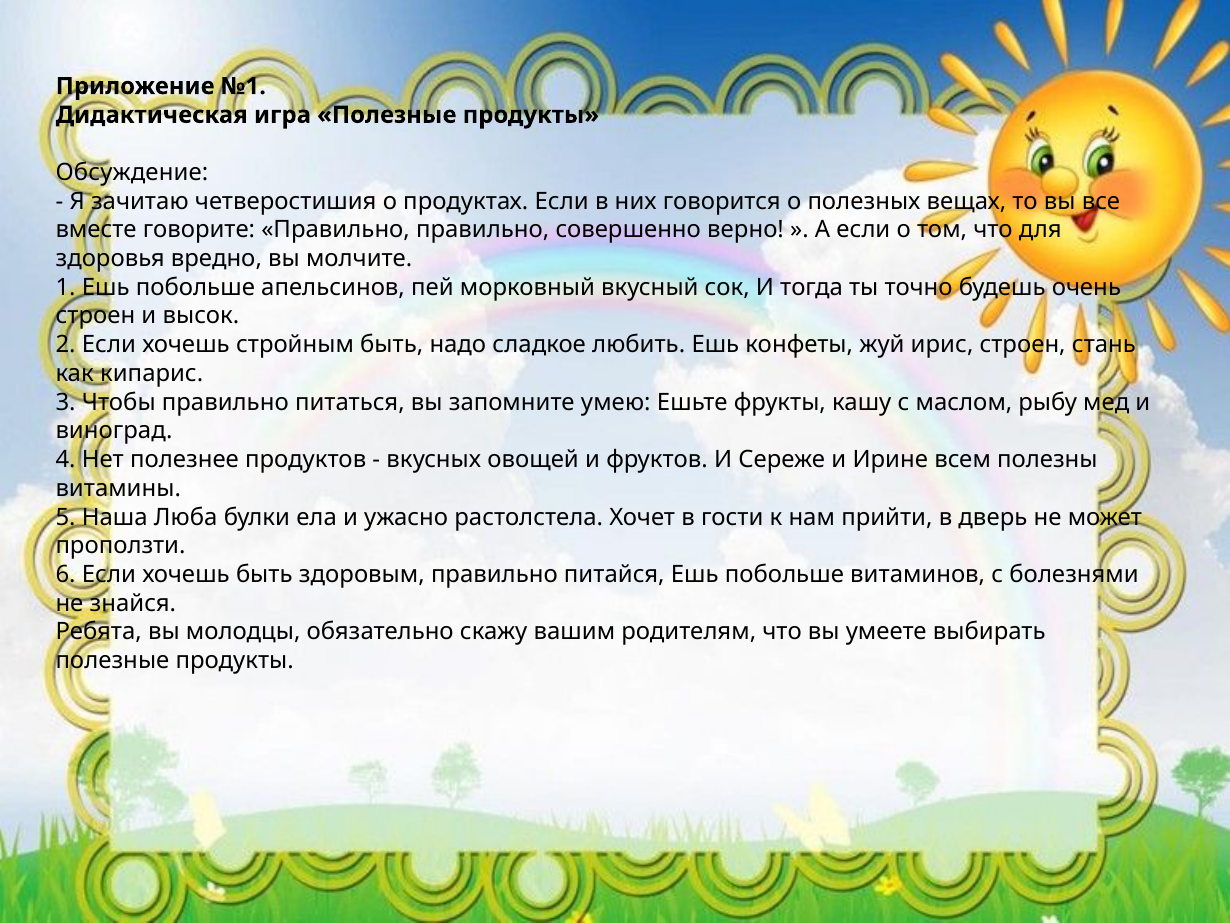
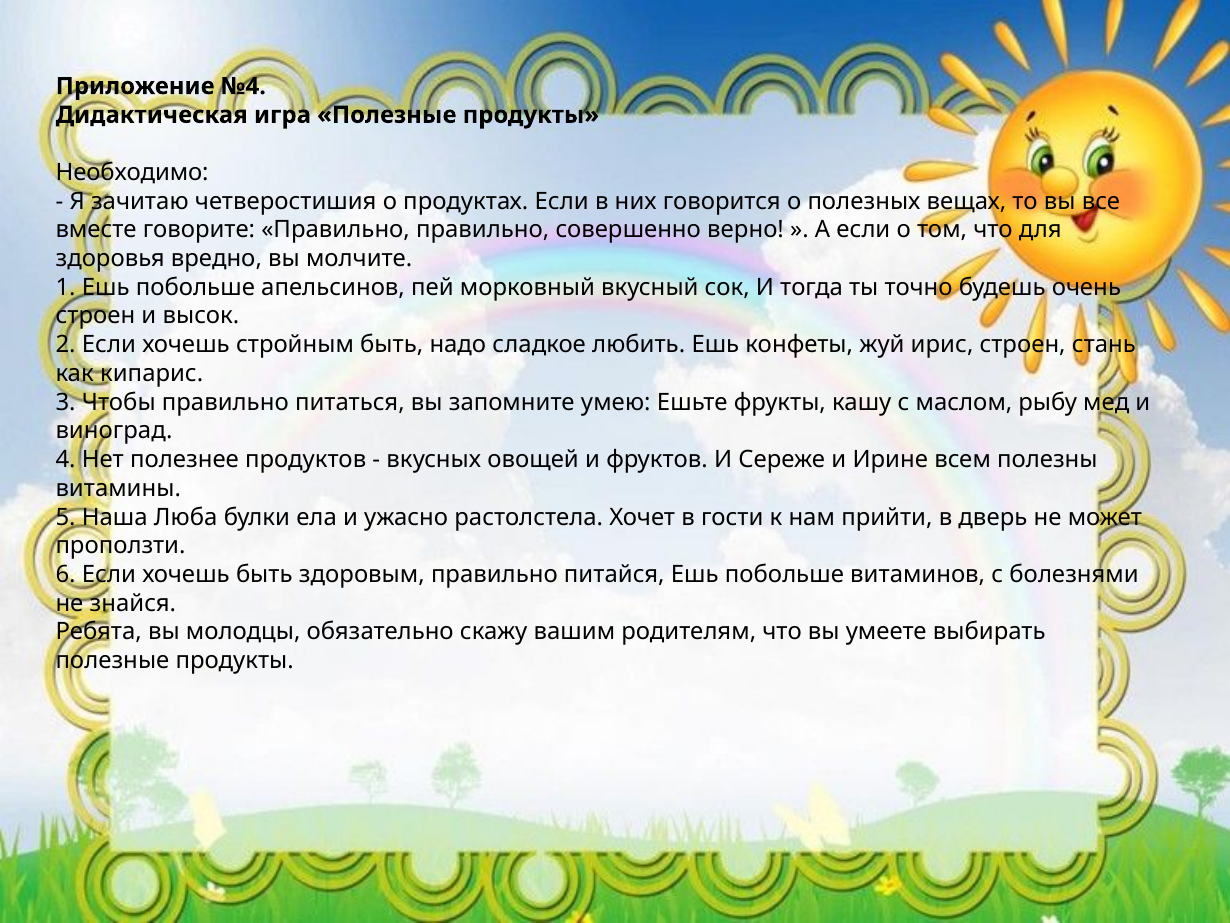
№1: №1 -> №4 (243, 86)
Обсуждение: Обсуждение -> Необходимо (132, 172)
